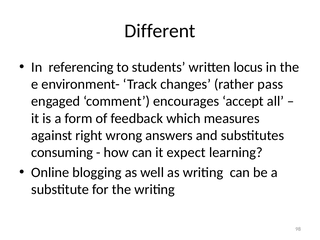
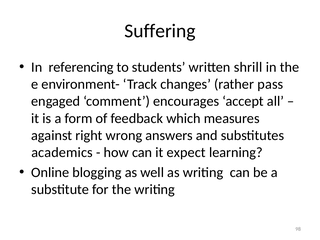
Different: Different -> Suffering (160, 31)
locus: locus -> shrill (248, 67)
consuming: consuming -> academics (62, 152)
